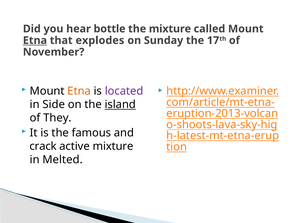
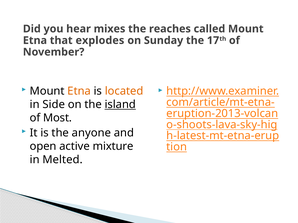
bottle: bottle -> mixes (110, 29)
the mixture: mixture -> reaches (170, 29)
Etna underline: present -> none (35, 41)
located colour: purple -> orange (124, 91)
They: They -> Most (57, 118)
famous: famous -> anyone (91, 133)
crack: crack -> open (43, 147)
